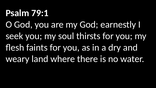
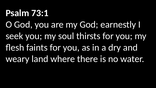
79:1: 79:1 -> 73:1 (40, 13)
